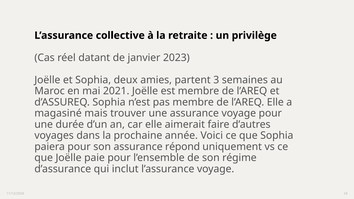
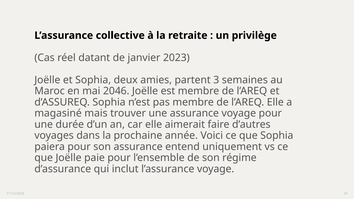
2021: 2021 -> 2046 (116, 91)
répond: répond -> entend (183, 147)
